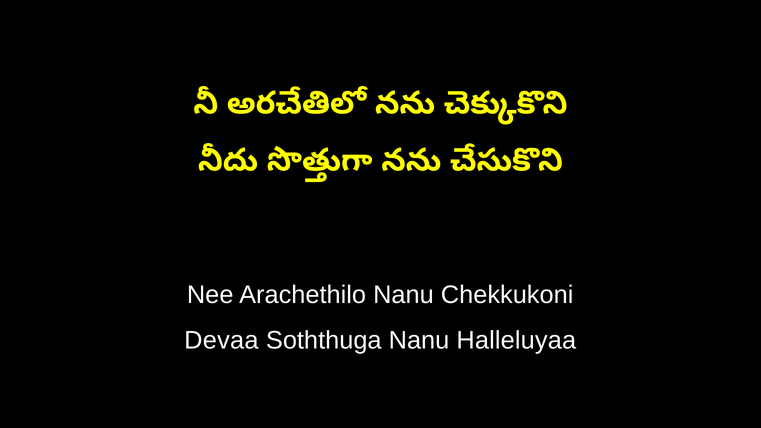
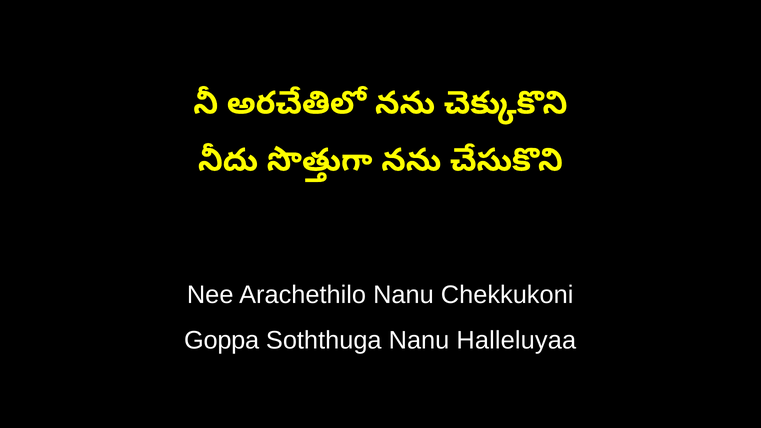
Devaa: Devaa -> Goppa (222, 340)
